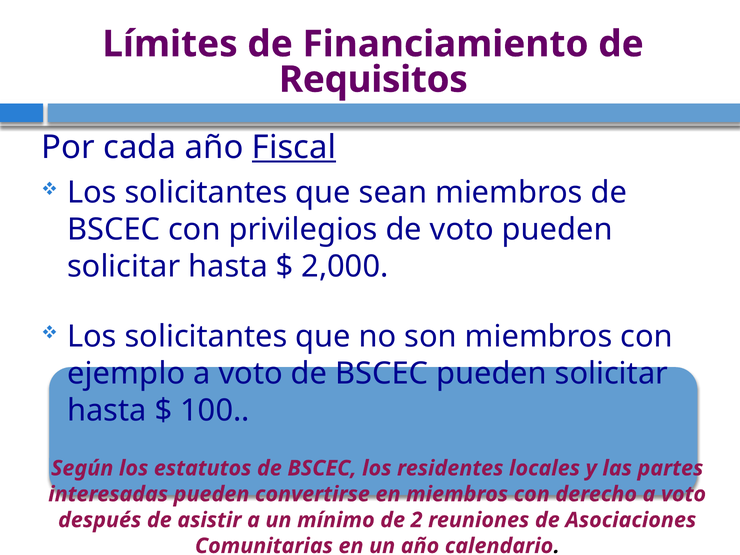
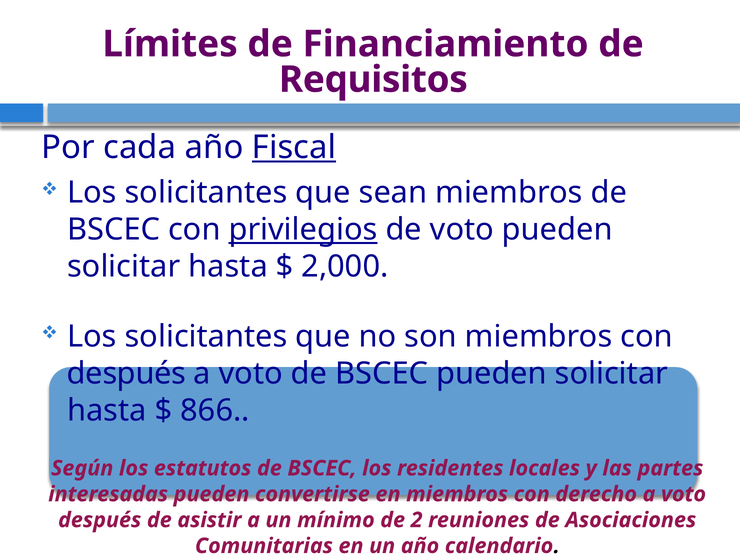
privilegios underline: none -> present (303, 230)
ejemplo: ejemplo -> después (127, 374)
100: 100 -> 866 (215, 411)
